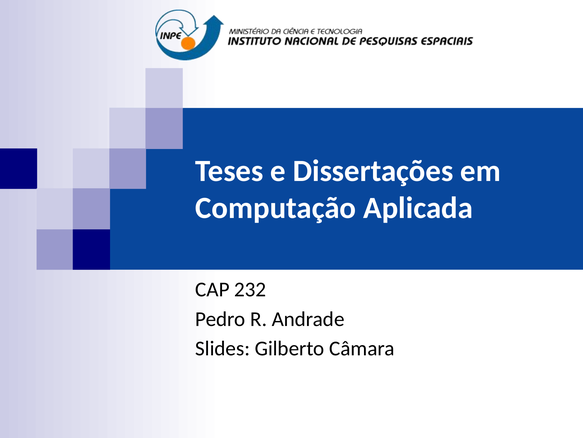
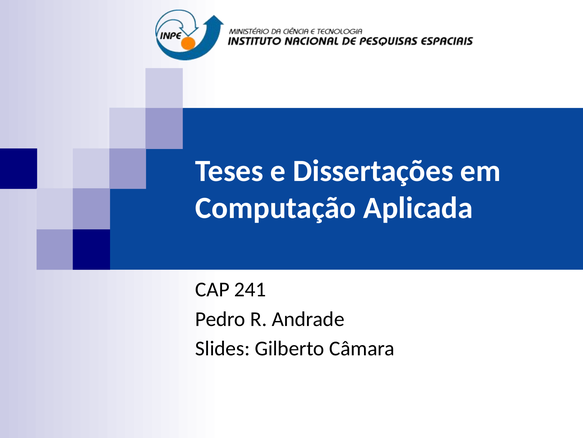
232: 232 -> 241 (250, 289)
